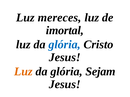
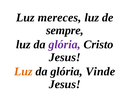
imortal: imortal -> sempre (65, 30)
glória colour: blue -> purple (65, 45)
Sejam: Sejam -> Vinde (100, 72)
